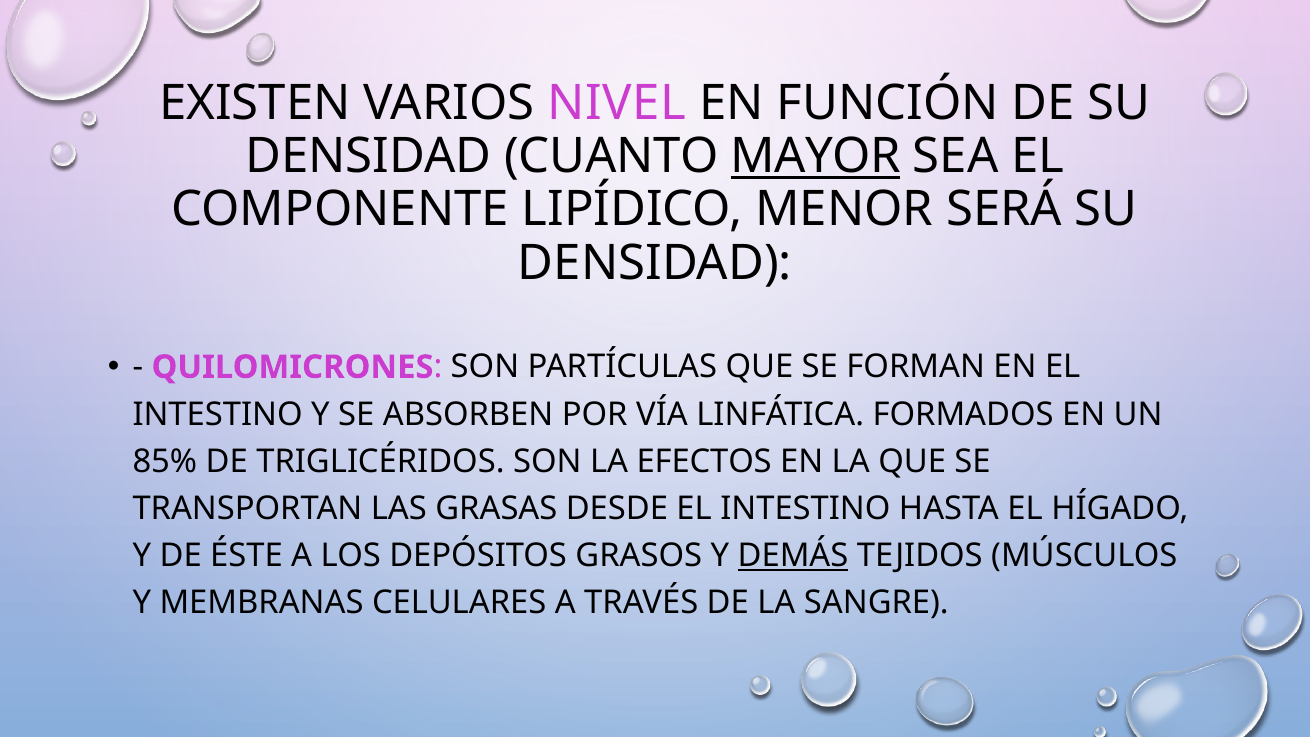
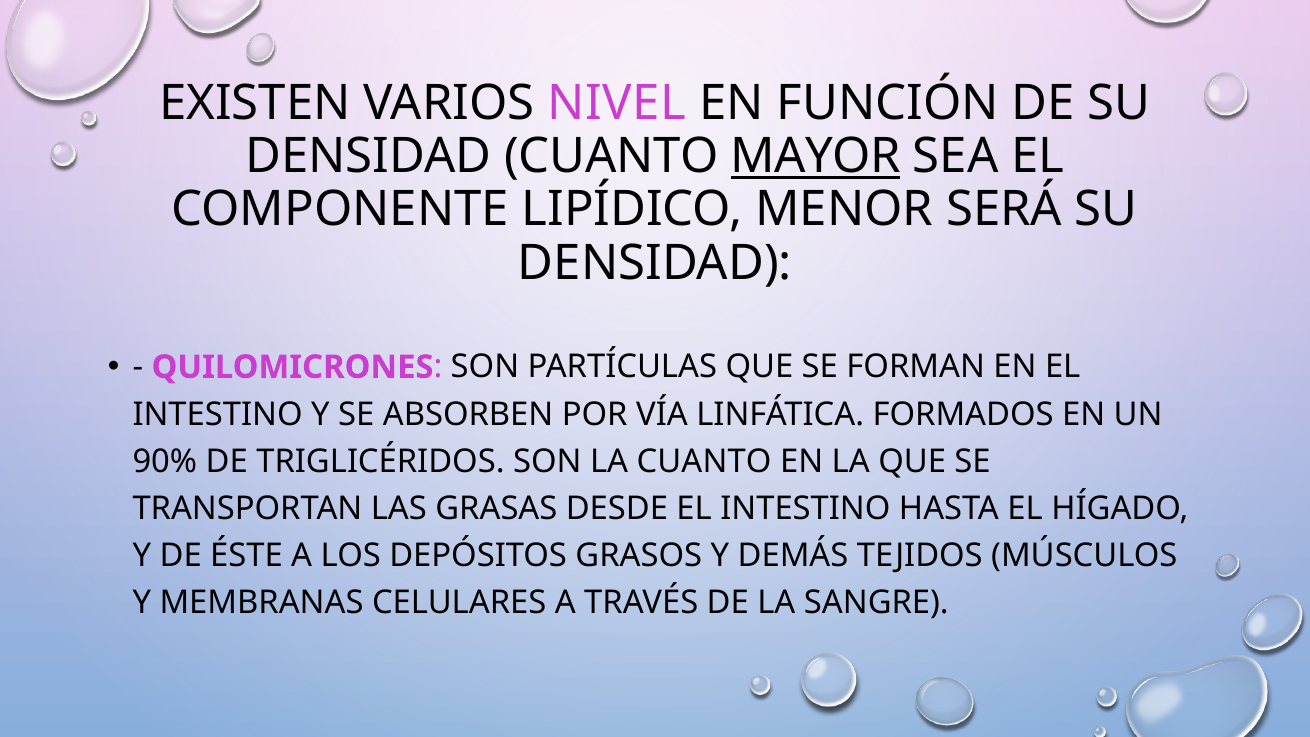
85%: 85% -> 90% (165, 461)
LA EFECTOS: EFECTOS -> CUANTO (704, 461)
DEMÁS underline: present -> none (793, 556)
